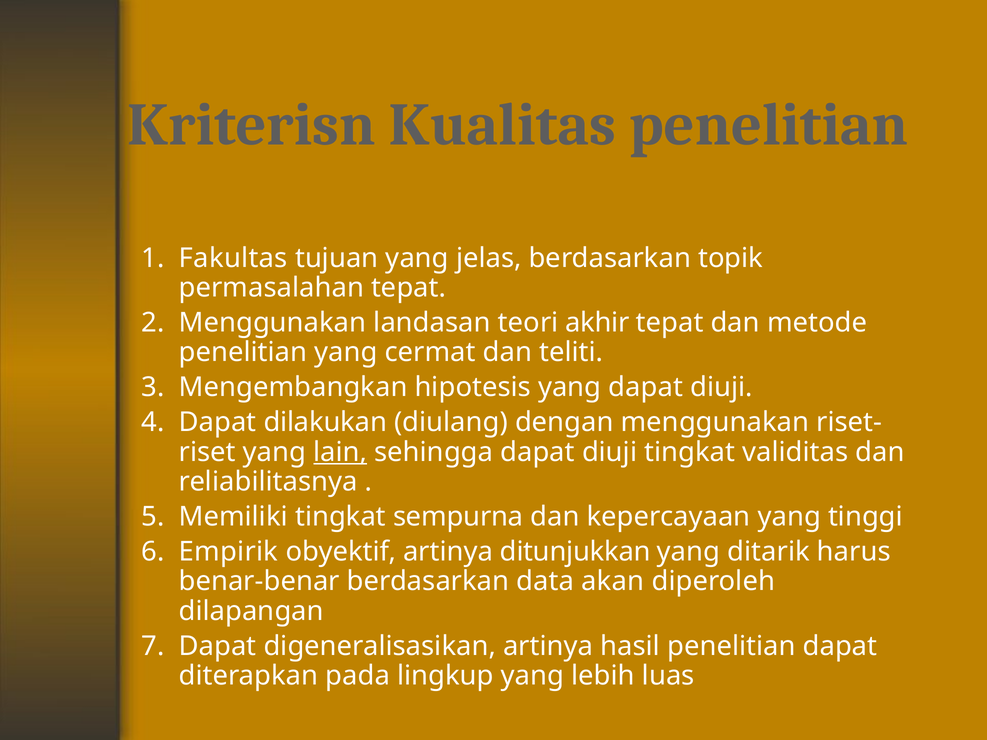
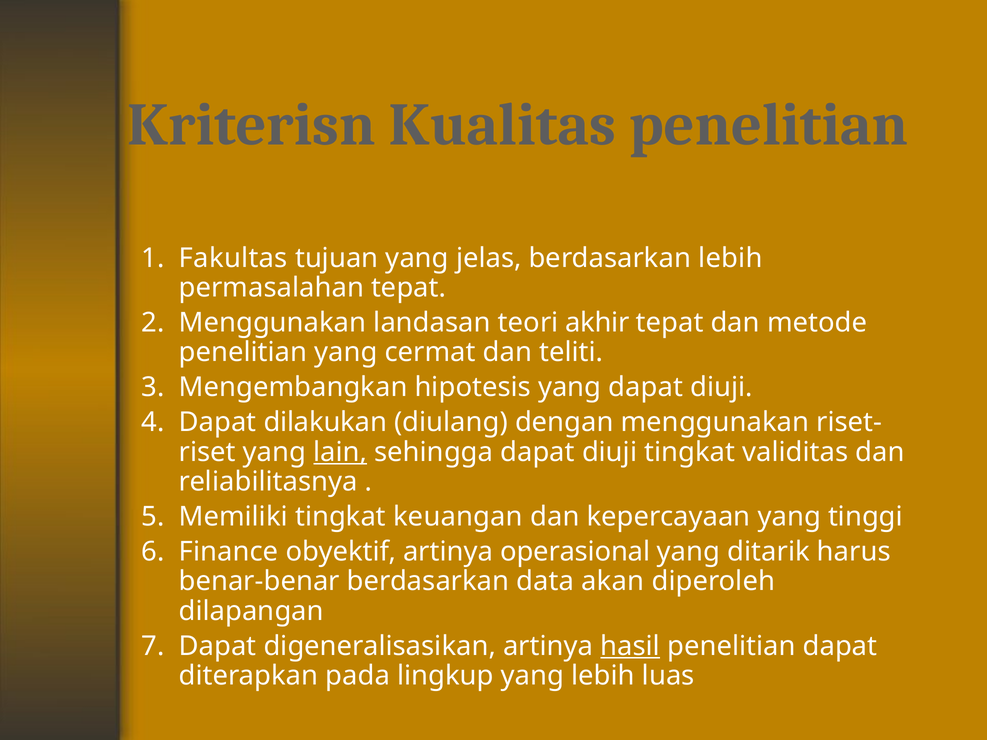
berdasarkan topik: topik -> lebih (730, 258)
sempurna: sempurna -> keuangan (458, 517)
Empirik: Empirik -> Finance (229, 552)
ditunjukkan: ditunjukkan -> operasional (575, 552)
hasil underline: none -> present (630, 646)
